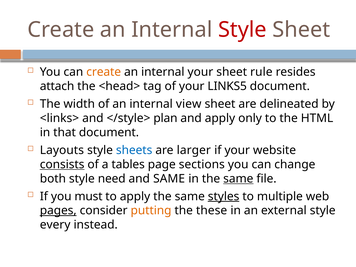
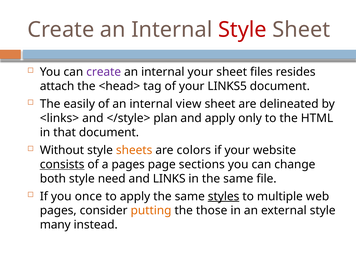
create colour: orange -> purple (104, 72)
rule: rule -> files (261, 72)
width: width -> easily (79, 104)
Layouts: Layouts -> Without (62, 150)
sheets colour: blue -> orange (134, 150)
larger: larger -> colors (194, 150)
a tables: tables -> pages (128, 164)
and SAME: SAME -> LINKS (169, 179)
same underline: present -> none (238, 179)
must: must -> once (88, 196)
pages underline: present -> none (58, 211)
these: these -> those (212, 211)
every: every -> many (55, 225)
